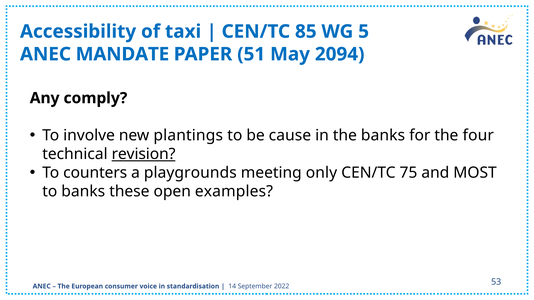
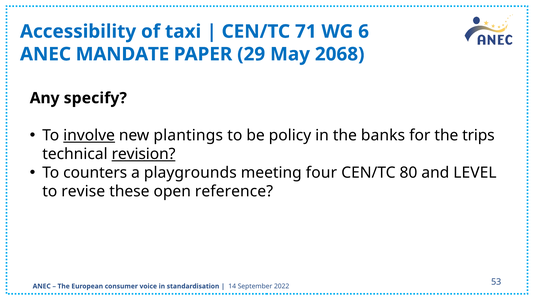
85: 85 -> 71 (306, 32)
5: 5 -> 6 (364, 32)
51: 51 -> 29 (251, 54)
2094: 2094 -> 2068 (340, 54)
comply: comply -> specify (95, 98)
involve underline: none -> present (89, 136)
cause: cause -> policy (290, 136)
four: four -> trips (478, 136)
only: only -> four (321, 173)
75: 75 -> 80 (408, 173)
MOST: MOST -> LEVEL (475, 173)
to banks: banks -> revise (83, 192)
examples: examples -> reference (234, 192)
